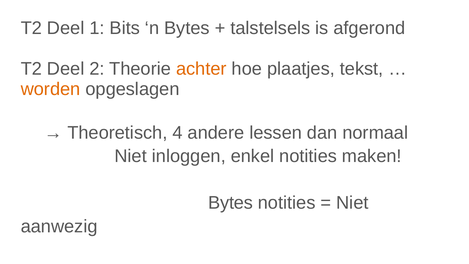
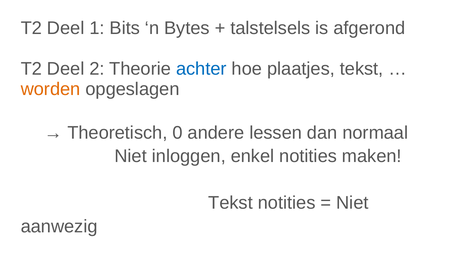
achter colour: orange -> blue (201, 69)
4: 4 -> 0 (178, 133)
Bytes: Bytes -> Tekst (231, 203)
